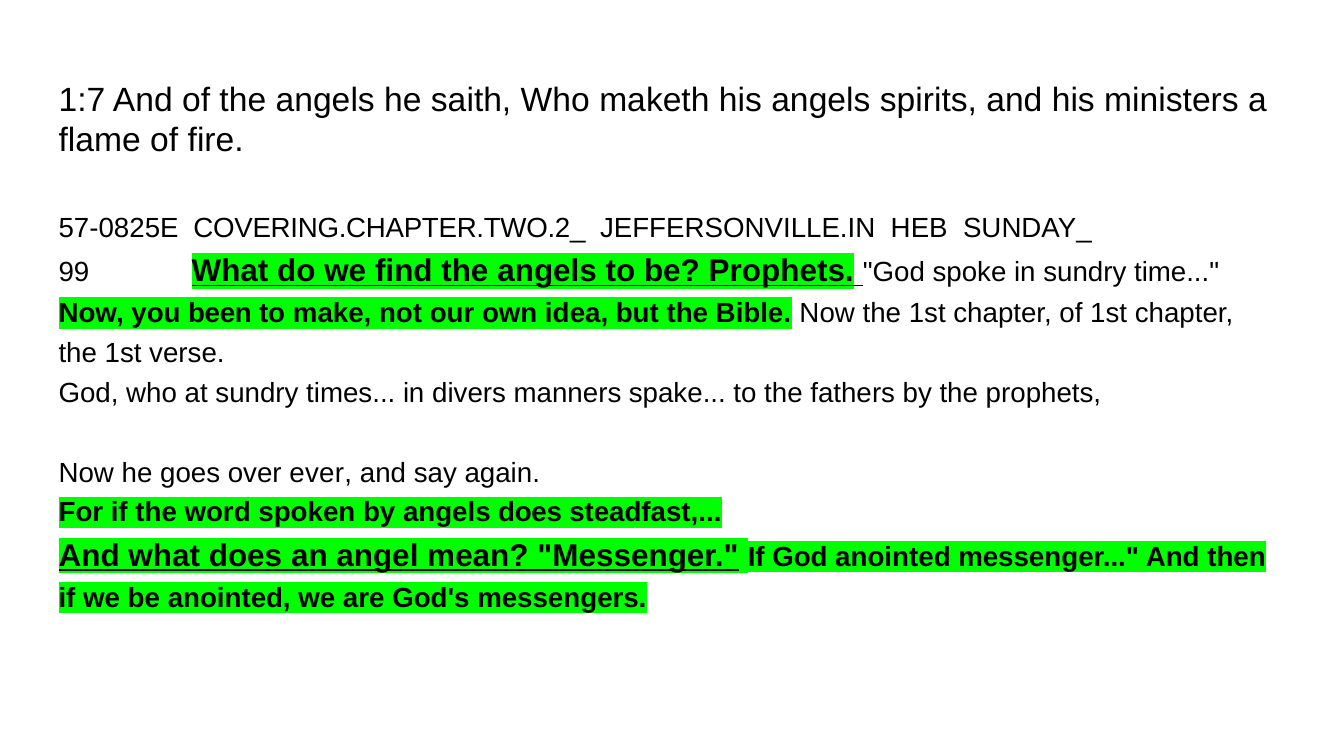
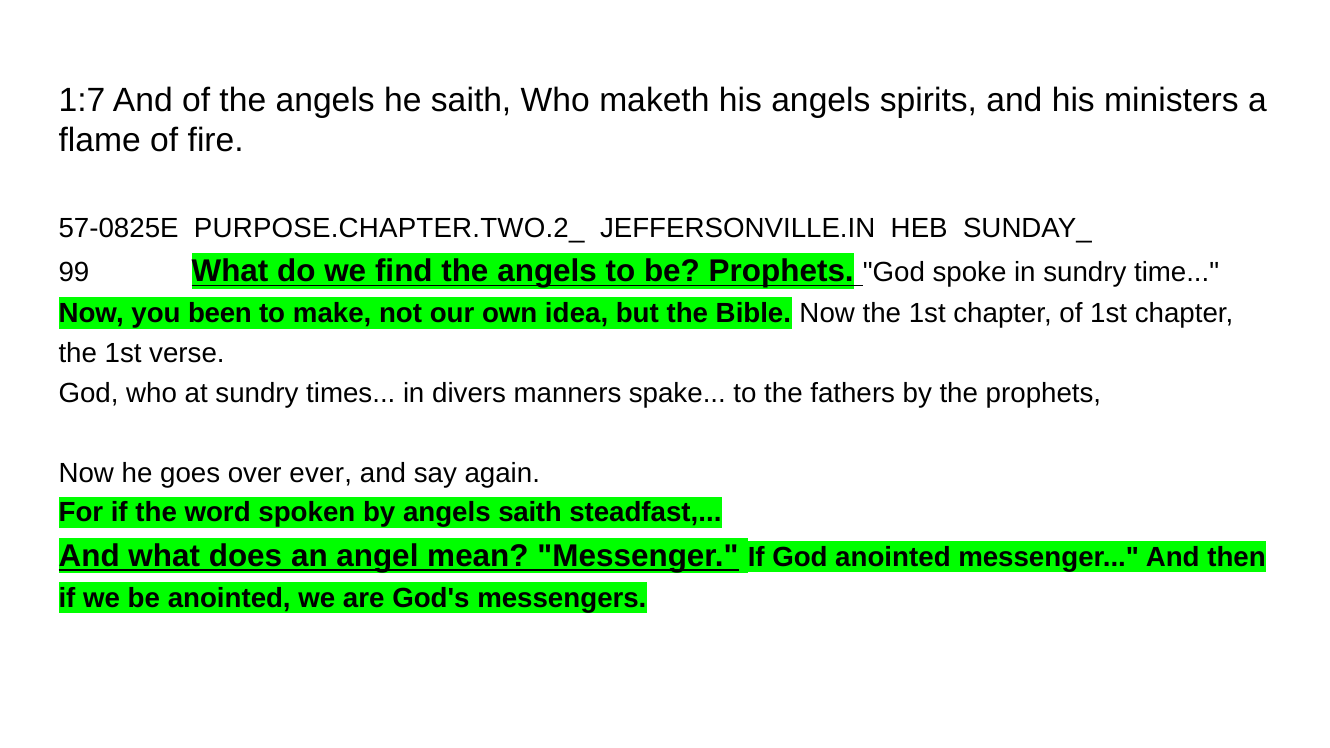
COVERING.CHAPTER.TWO.2_: COVERING.CHAPTER.TWO.2_ -> PURPOSE.CHAPTER.TWO.2_ (389, 228)
angels does: does -> saith (530, 513)
